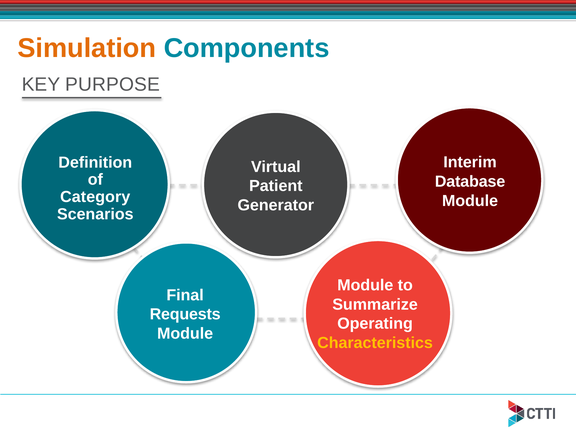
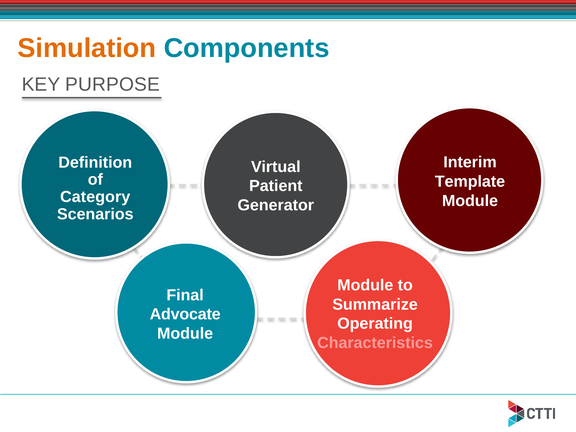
Database: Database -> Template (470, 182)
Requests: Requests -> Advocate (185, 314)
Characteristics colour: yellow -> pink (375, 343)
